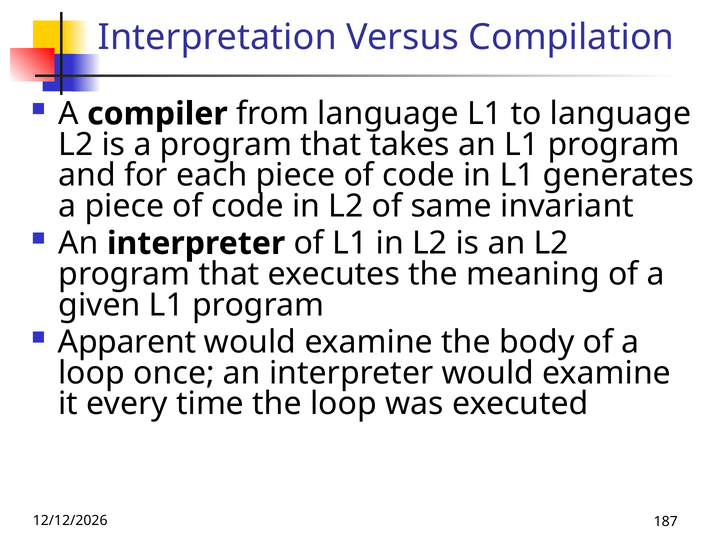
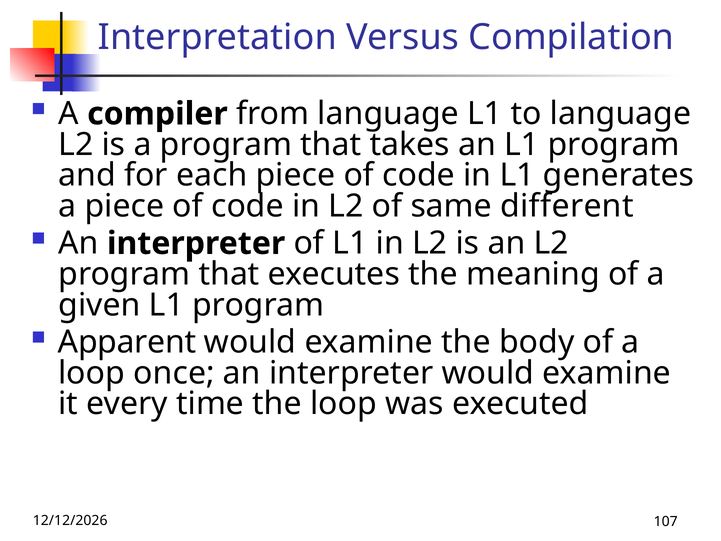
invariant: invariant -> different (567, 206)
187: 187 -> 107 (666, 521)
